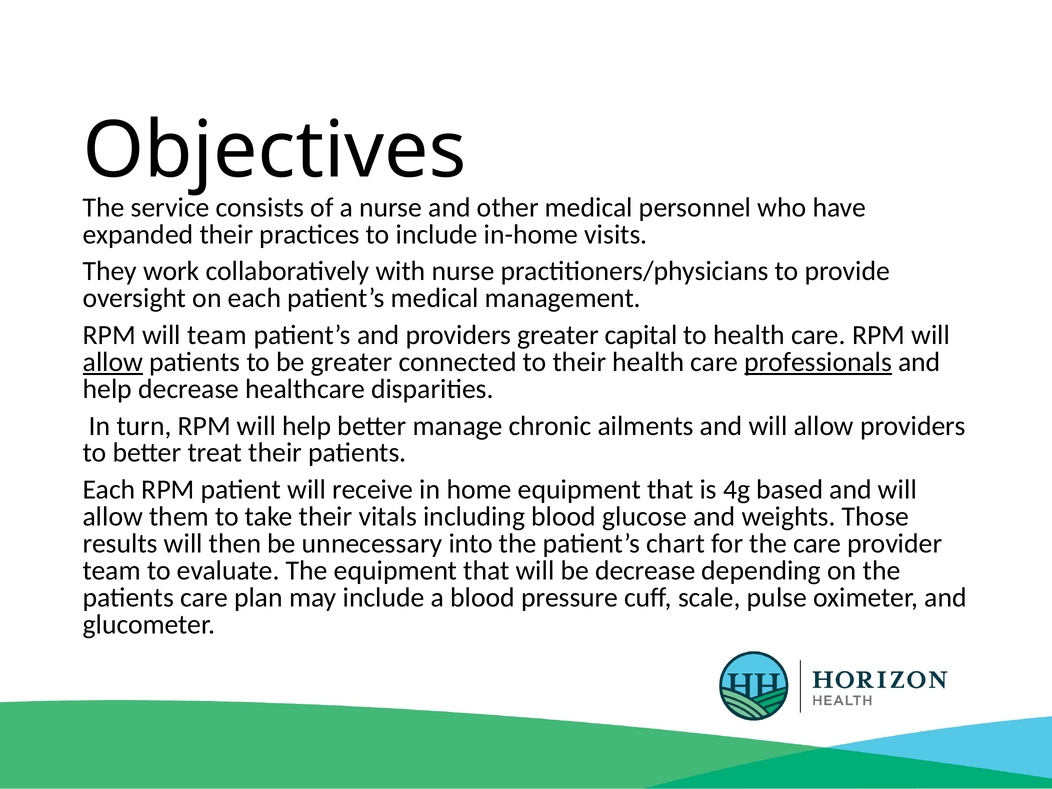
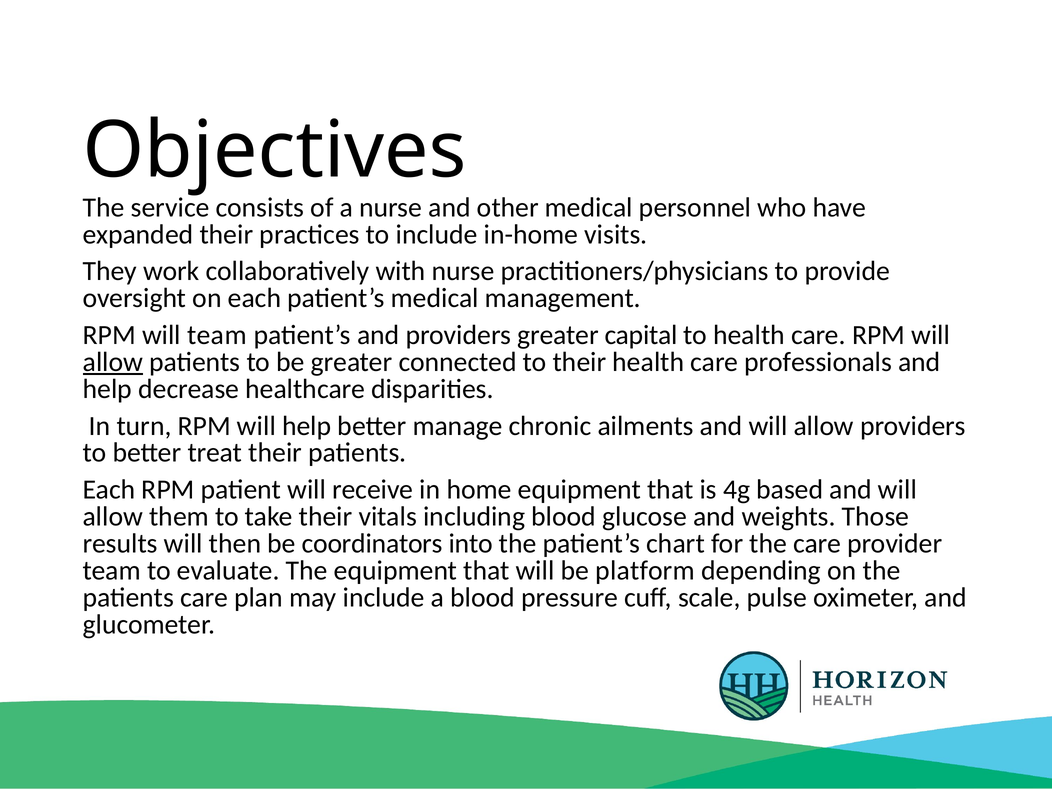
professionals underline: present -> none (818, 362)
unnecessary: unnecessary -> coordinators (372, 544)
be decrease: decrease -> platform (645, 571)
